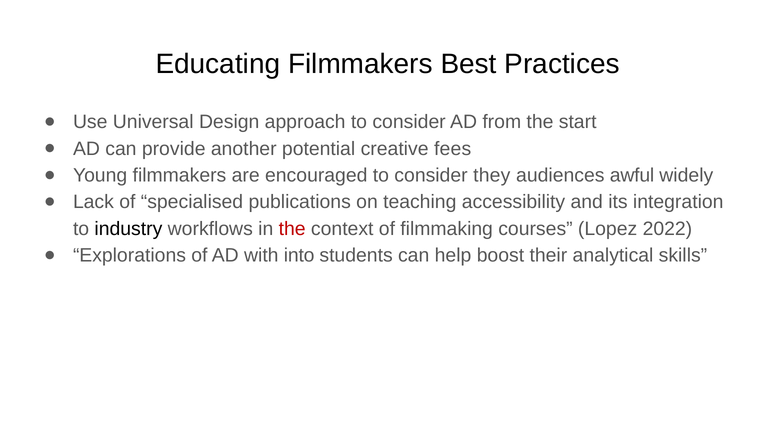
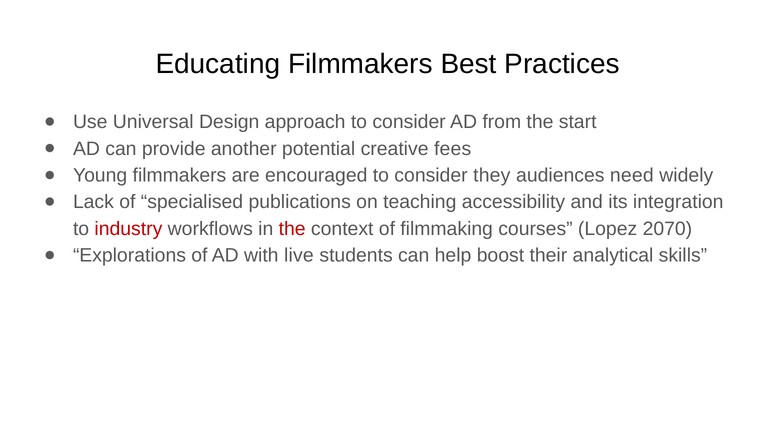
awful: awful -> need (632, 176)
industry colour: black -> red (128, 229)
2022: 2022 -> 2070 (667, 229)
into: into -> live (299, 256)
